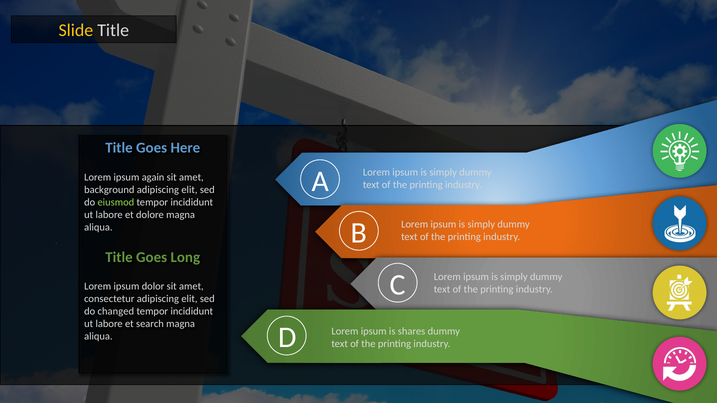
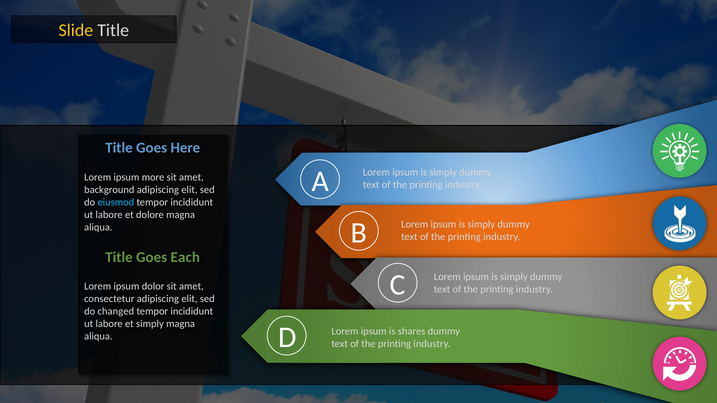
again: again -> more (153, 177)
eiusmod colour: light green -> light blue (116, 202)
Long: Long -> Each (185, 257)
et search: search -> simply (150, 324)
